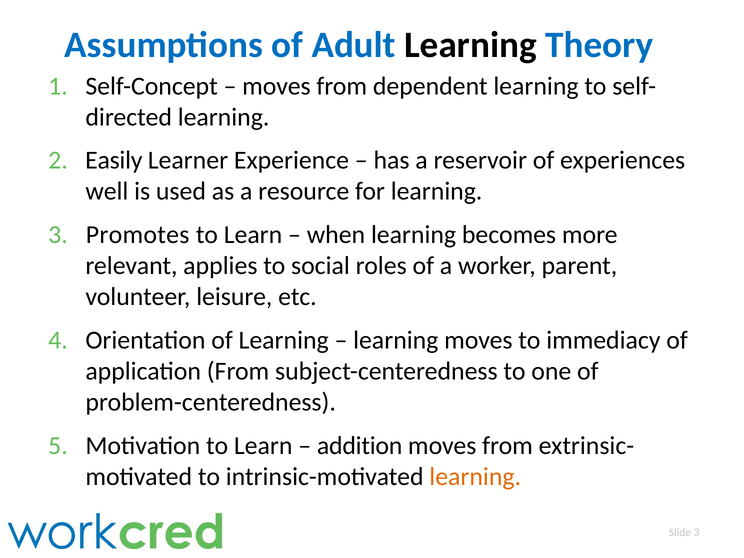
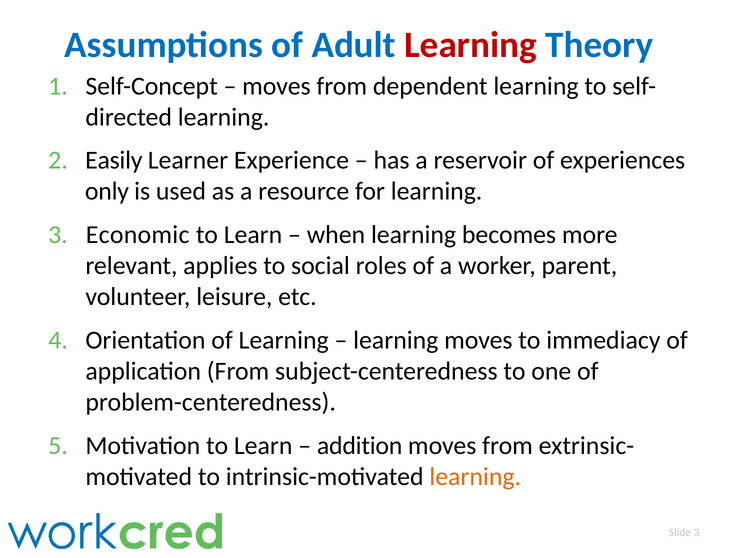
Learning colour: black -> red (471, 45)
well: well -> only (107, 191)
Promotes: Promotes -> Economic (138, 235)
